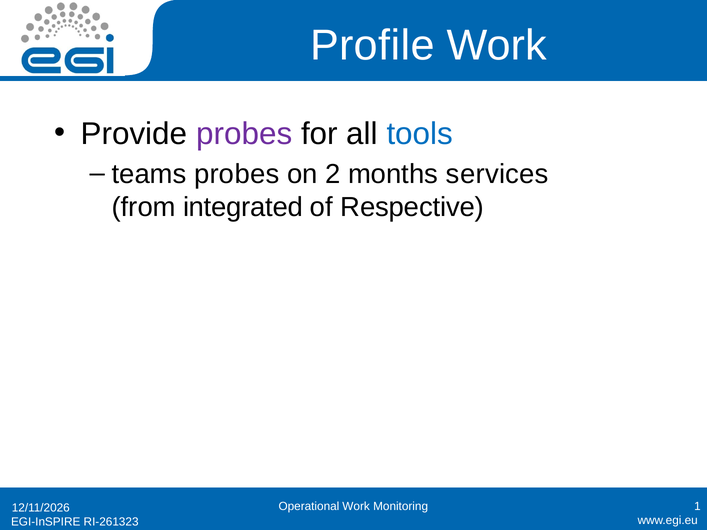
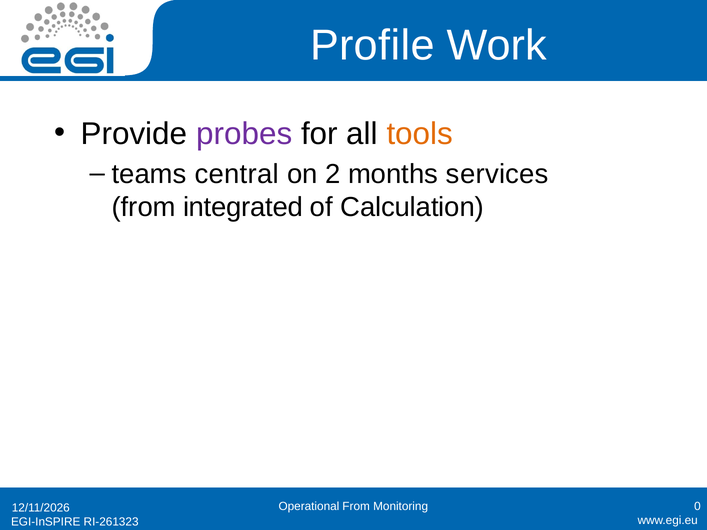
tools colour: blue -> orange (420, 134)
teams probes: probes -> central (237, 174)
Respective: Respective -> Calculation (412, 207)
Operational Work: Work -> From (356, 506)
1: 1 -> 0 (697, 506)
